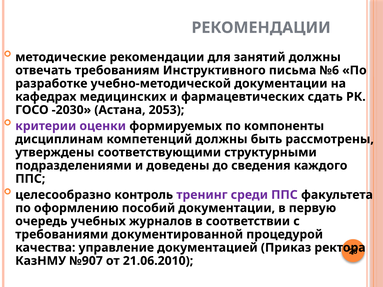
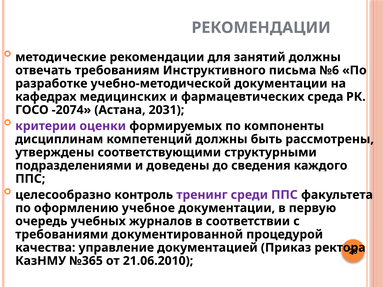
сдать: сдать -> среда (325, 97)
-2030: -2030 -> -2074 (71, 110)
2053: 2053 -> 2031 (166, 110)
пособий: пособий -> учебное (148, 208)
№907: №907 -> №365 (86, 261)
